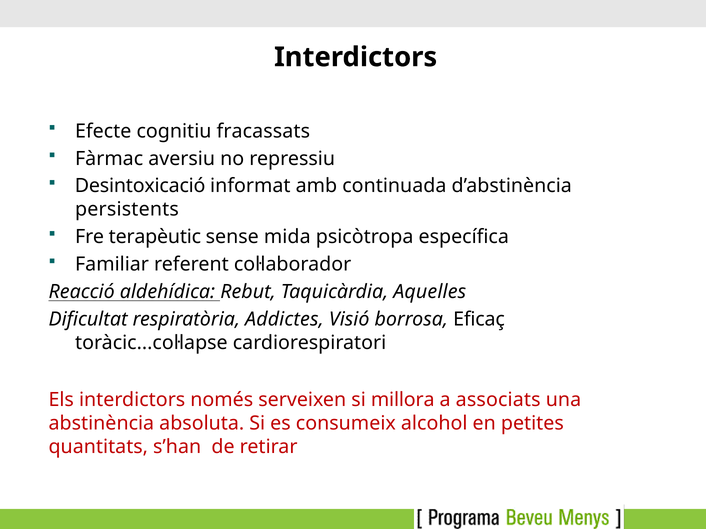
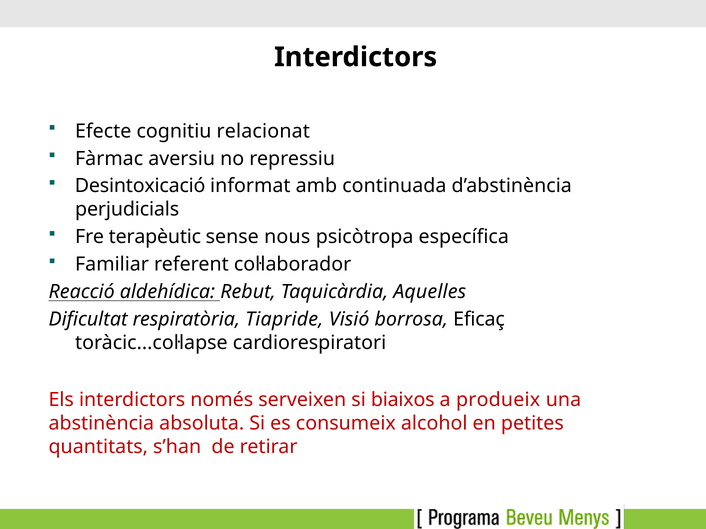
fracassats: fracassats -> relacionat (263, 131)
persistents: persistents -> perjudicials (127, 210)
mida: mida -> nous (287, 237)
Addictes: Addictes -> Tiapride (284, 320)
millora: millora -> biaixos (403, 400)
associats: associats -> produeix (498, 400)
